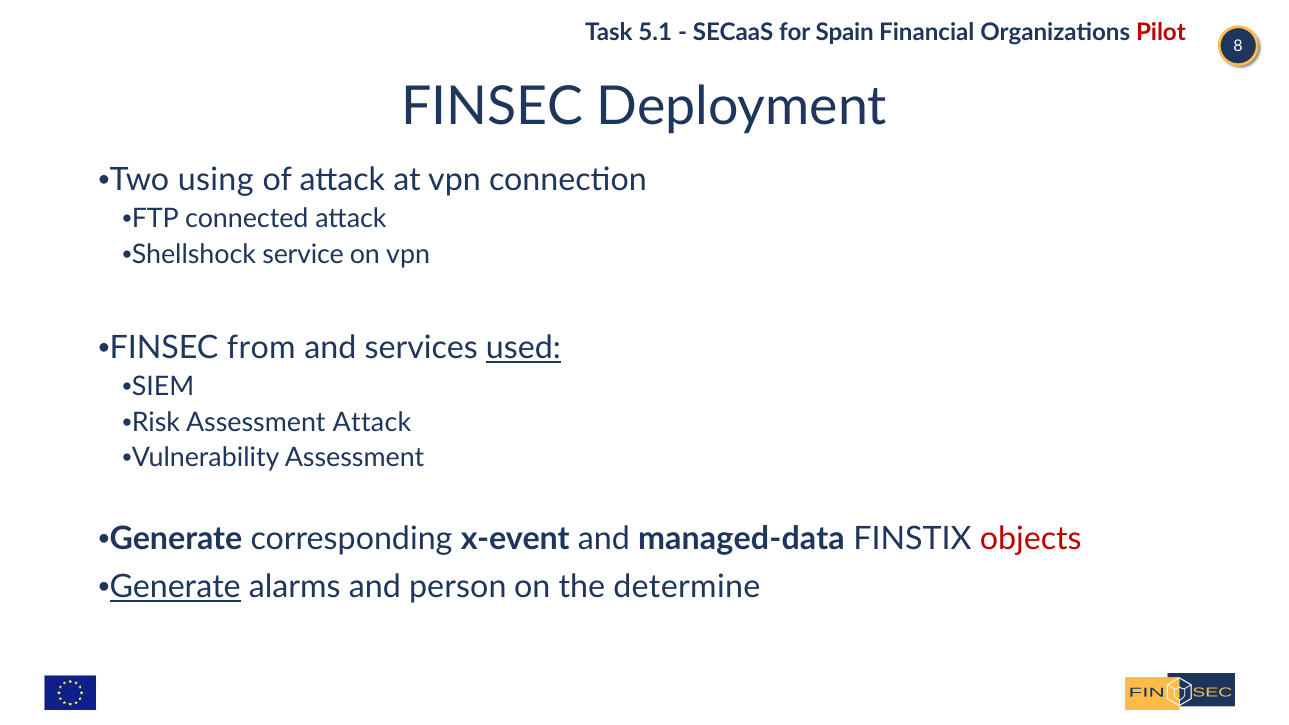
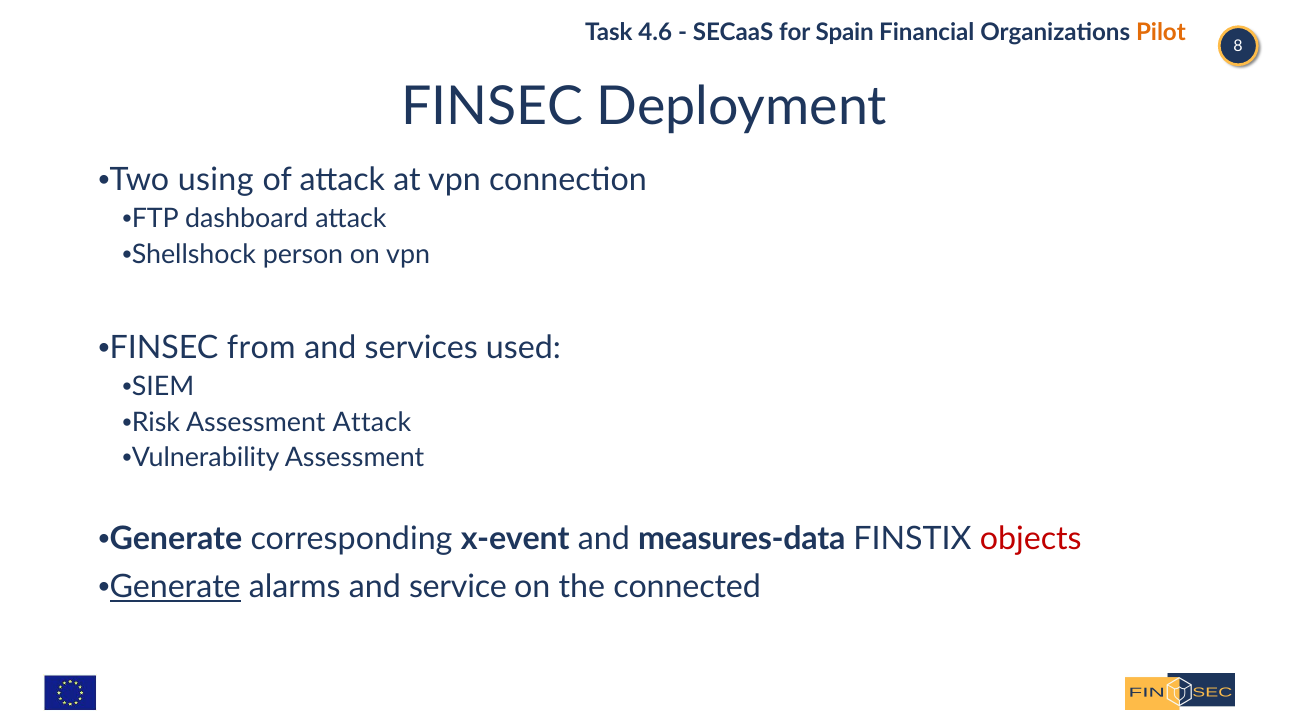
5.1: 5.1 -> 4.6 (655, 32)
Pilot colour: red -> orange (1161, 32)
connected: connected -> dashboard (247, 219)
service: service -> person (303, 255)
used underline: present -> none (523, 348)
managed-data: managed-data -> measures-data (742, 539)
person: person -> service (458, 587)
determine: determine -> connected (687, 587)
